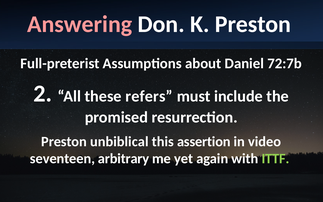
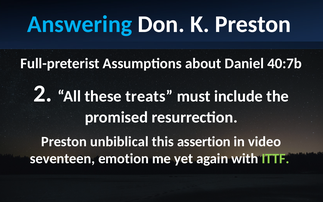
Answering colour: pink -> light blue (80, 24)
72:7b: 72:7b -> 40:7b (285, 64)
refers: refers -> treats (149, 96)
arbitrary: arbitrary -> emotion (124, 159)
